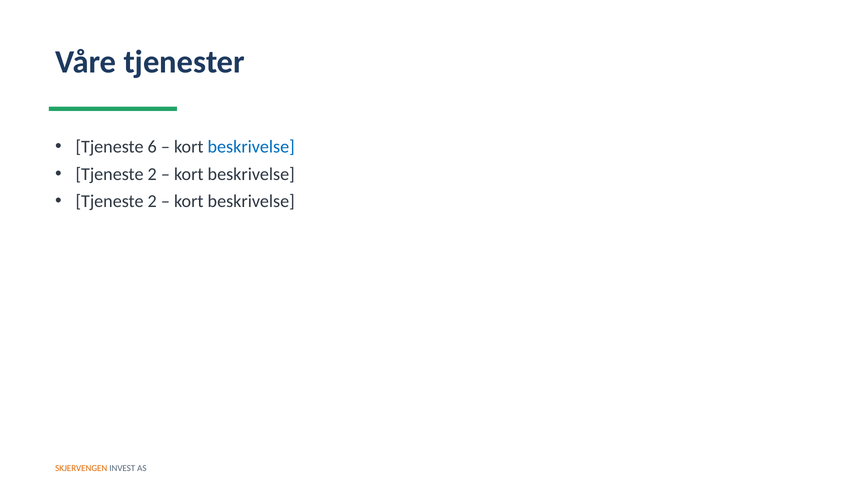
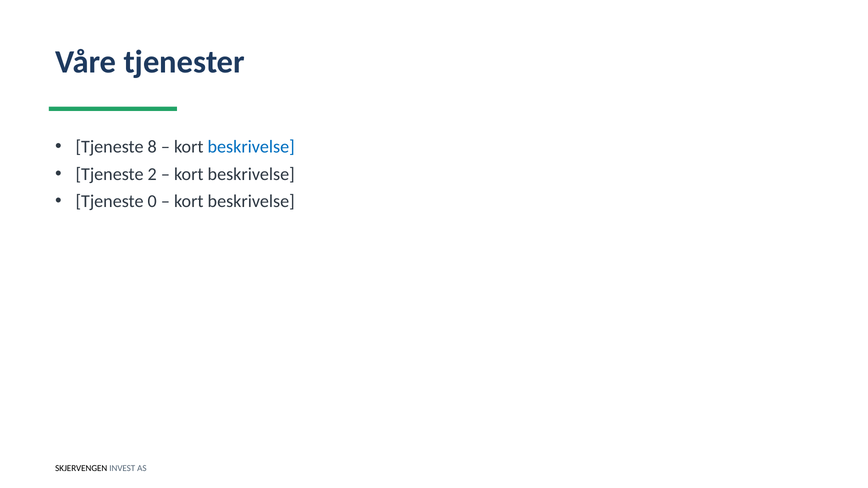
6: 6 -> 8 (152, 147)
2: 2 -> 0 (152, 201)
SKJERVENGEN colour: orange -> black (81, 468)
